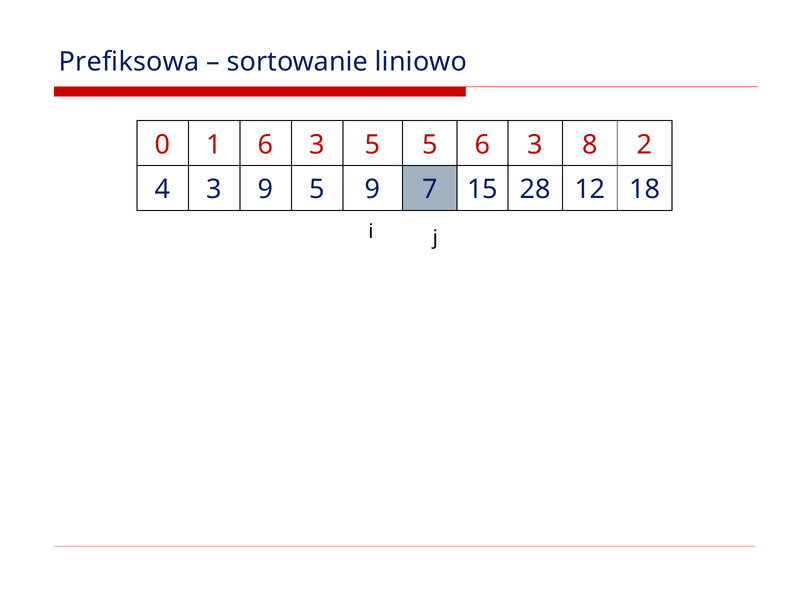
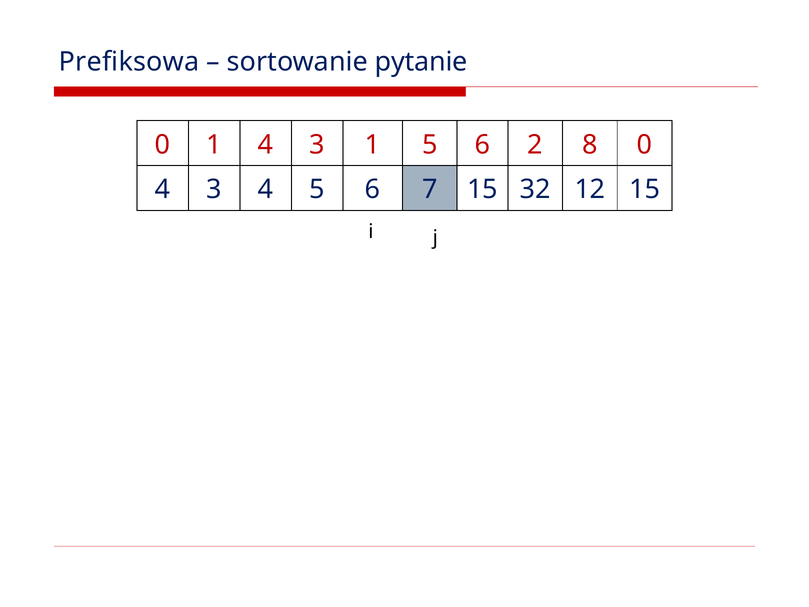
liniowo: liniowo -> pytanie (421, 62)
1 6: 6 -> 4 (266, 145)
3 5: 5 -> 1 (373, 145)
5 6 3: 3 -> 2 (535, 145)
8 2: 2 -> 0 (645, 145)
3 9: 9 -> 4 (266, 189)
9: 9 -> 6 (373, 189)
28: 28 -> 32 (535, 189)
12 18: 18 -> 15 (645, 189)
